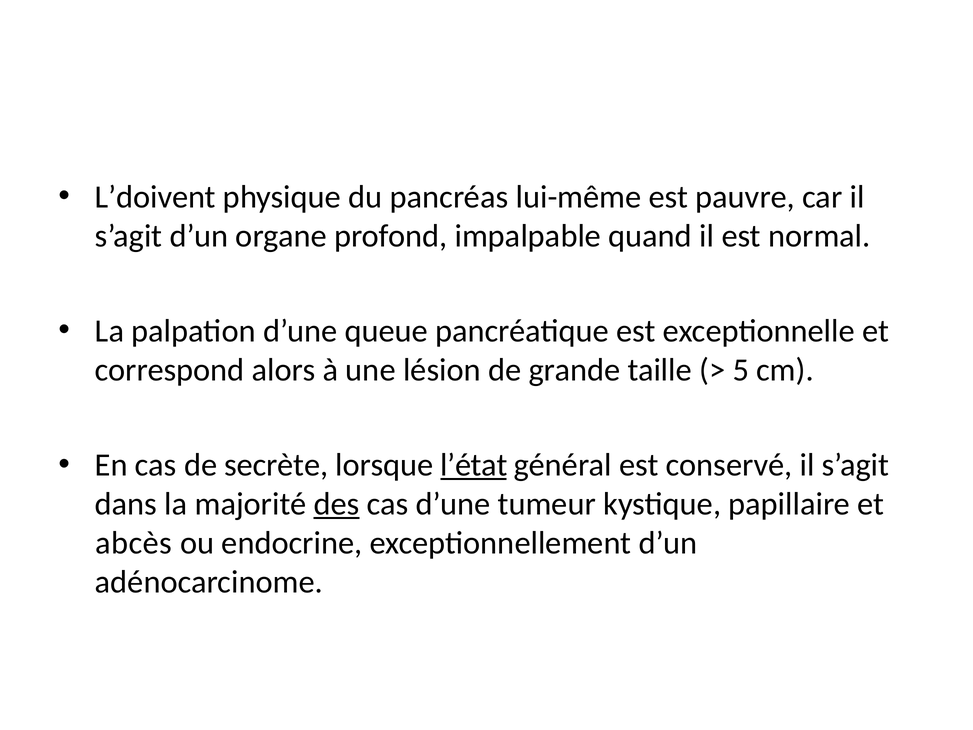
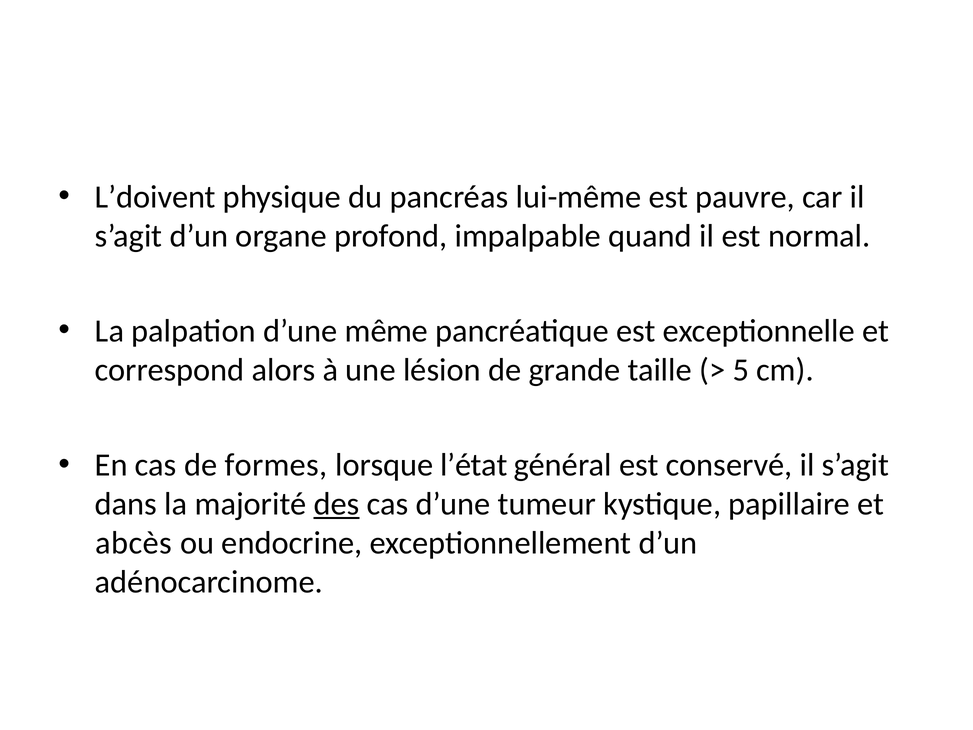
queue: queue -> même (387, 331)
secrète: secrète -> formes (276, 465)
l’état underline: present -> none (474, 465)
